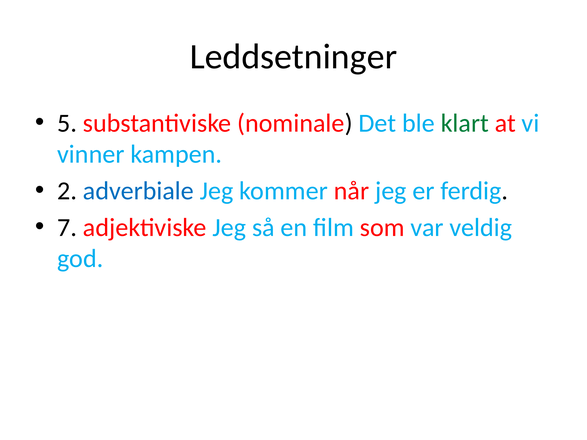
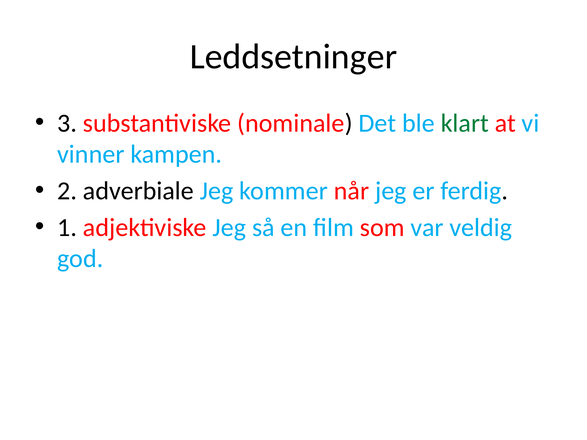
5: 5 -> 3 (67, 123)
adverbiale colour: blue -> black (138, 191)
7: 7 -> 1 (67, 228)
